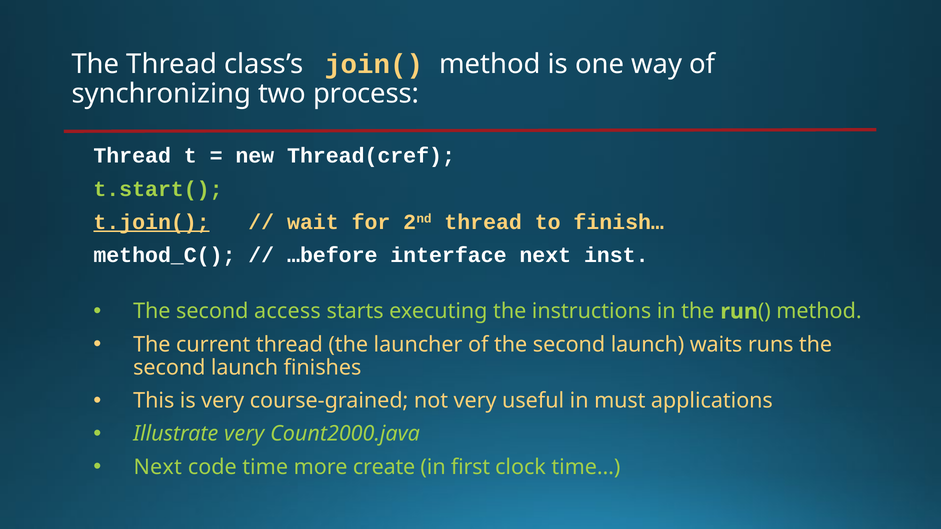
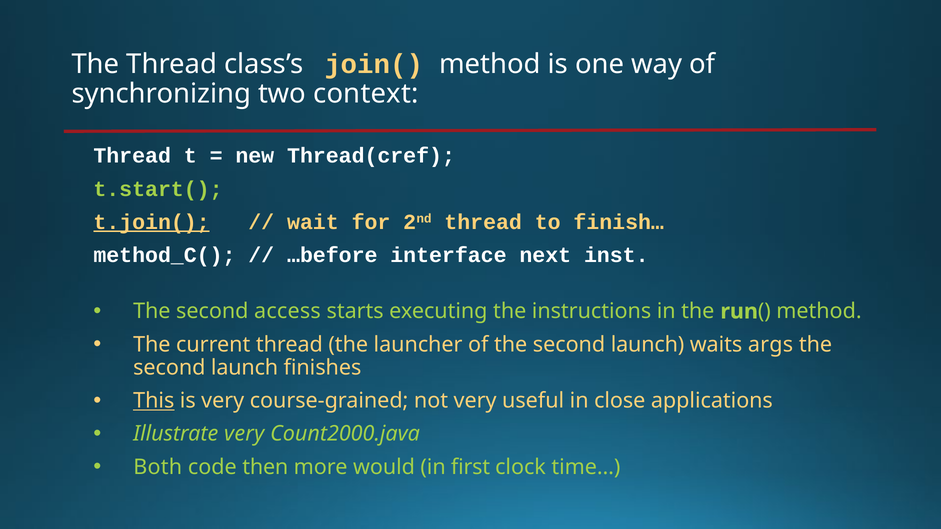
process: process -> context (366, 94)
runs: runs -> args (771, 345)
This underline: none -> present (154, 401)
must: must -> close (620, 401)
Next: Next -> Both (158, 467)
time: time -> then (265, 467)
create: create -> would (384, 467)
